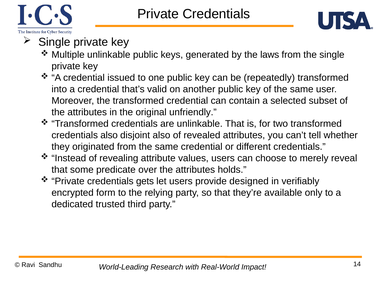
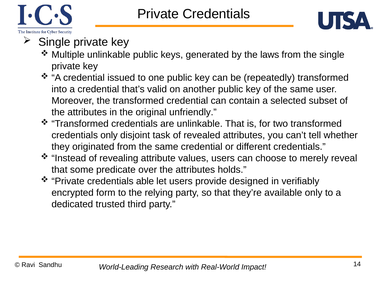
credentials also: also -> only (109, 135)
disjoint also: also -> task (161, 135)
gets: gets -> able (145, 181)
